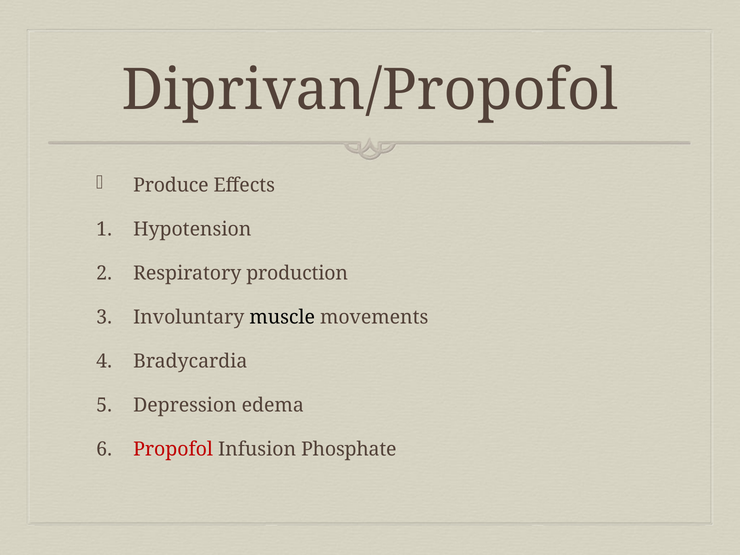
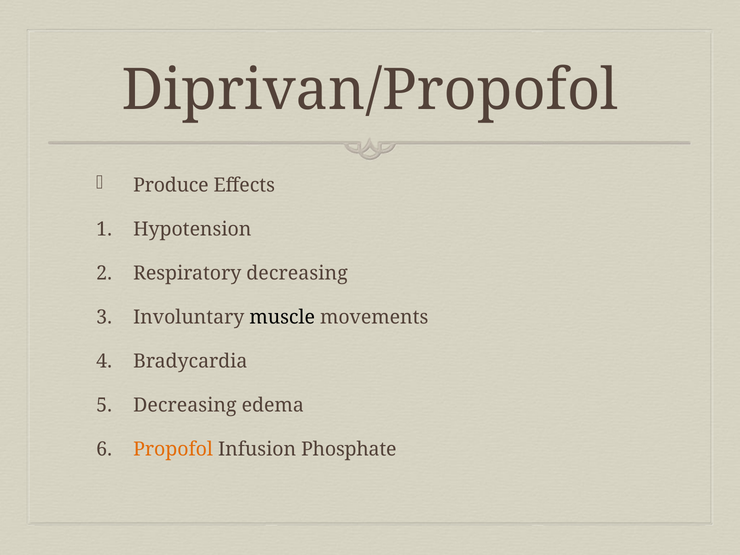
Respiratory production: production -> decreasing (297, 273)
Depression: Depression -> Decreasing (185, 405)
Propofol colour: red -> orange (173, 449)
